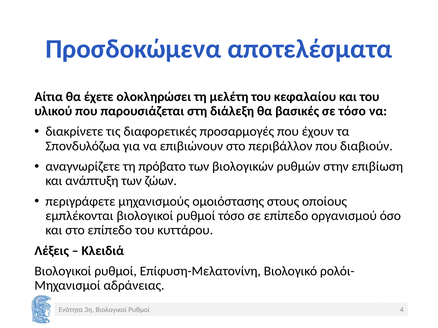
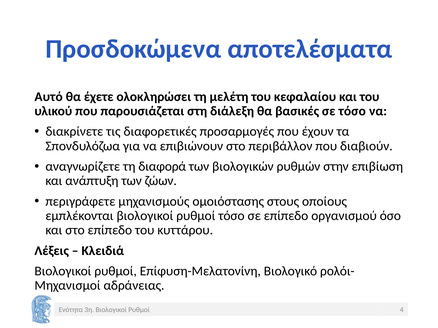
Αίτια: Αίτια -> Αυτό (49, 97)
πρόβατο: πρόβατο -> διαφορά (162, 167)
